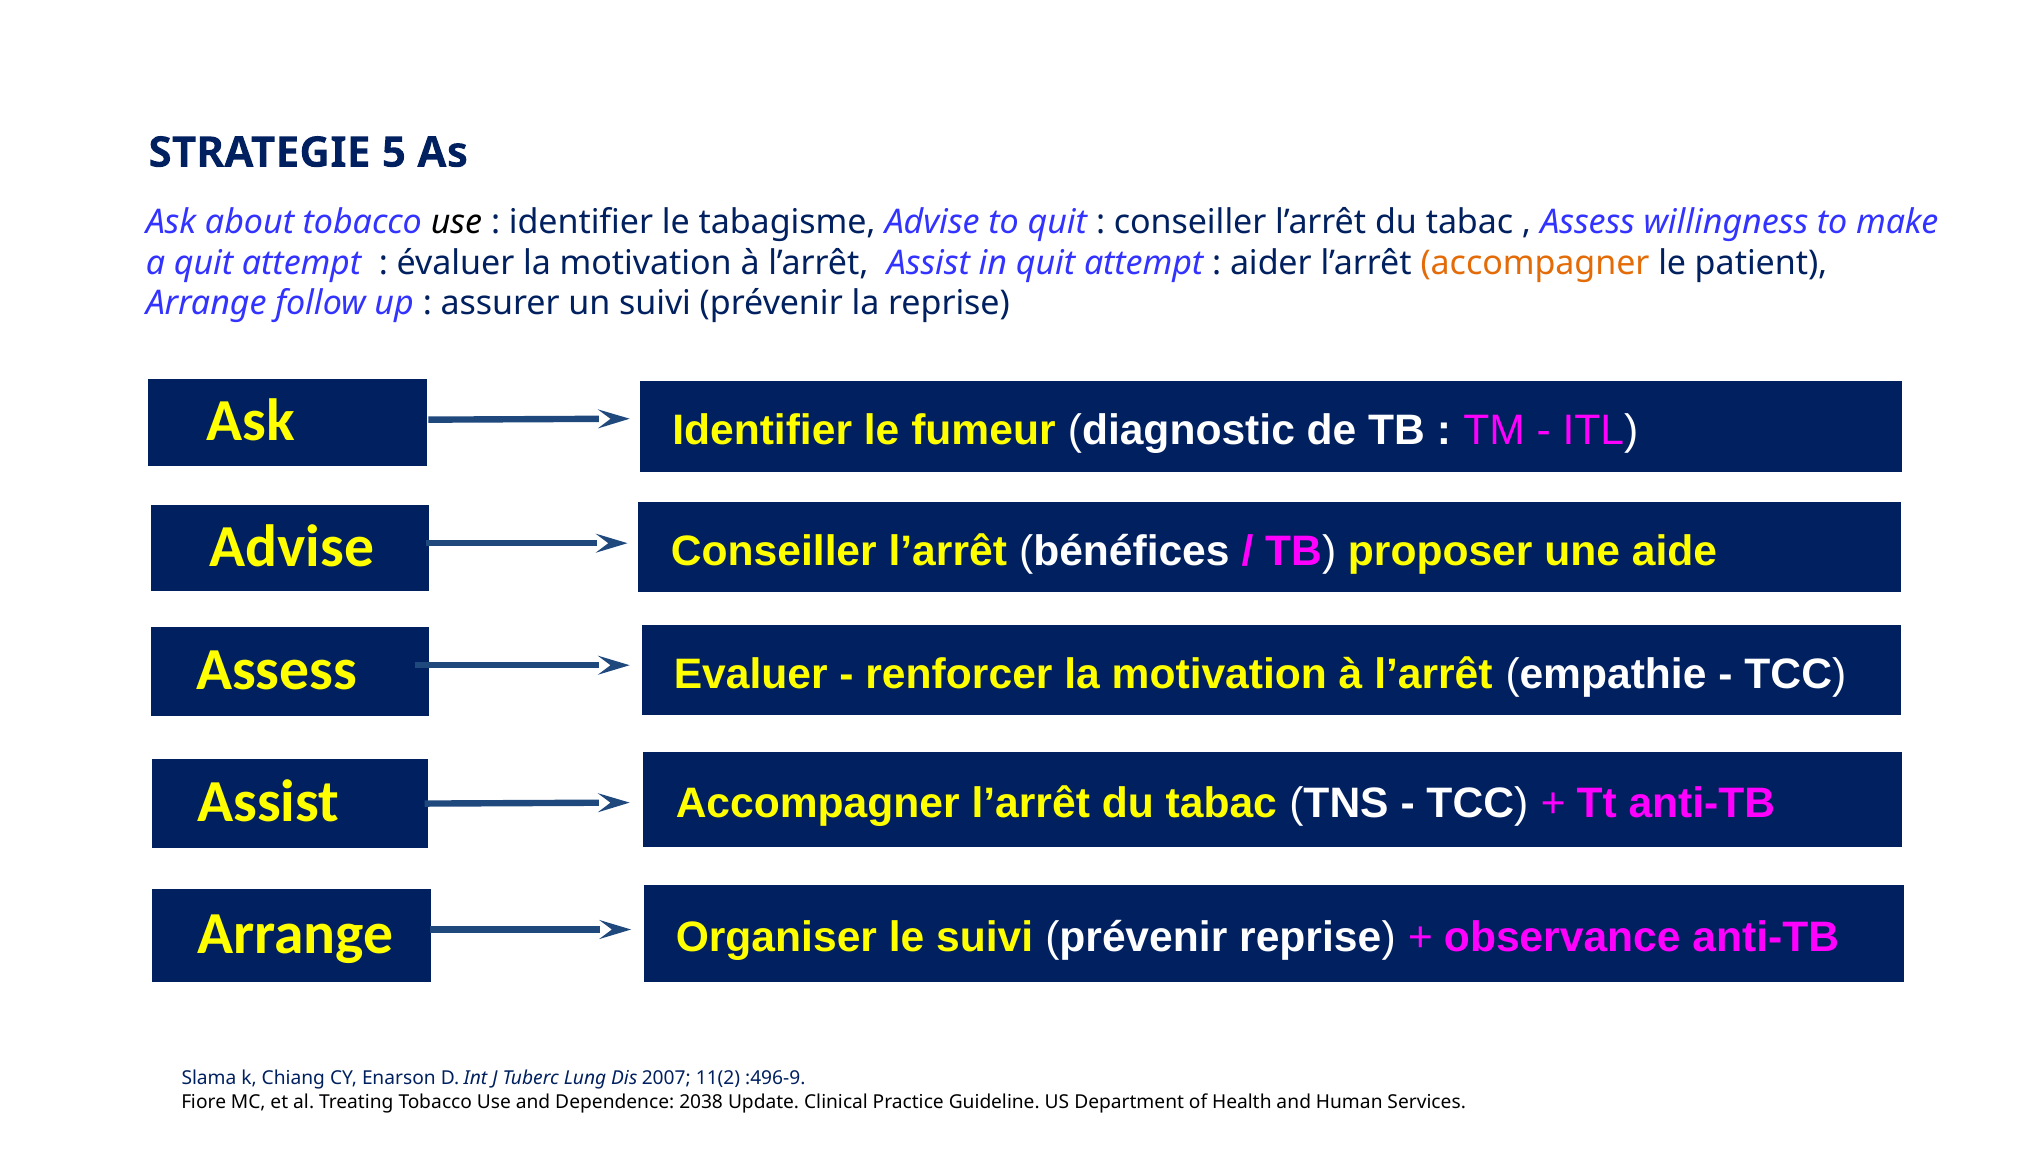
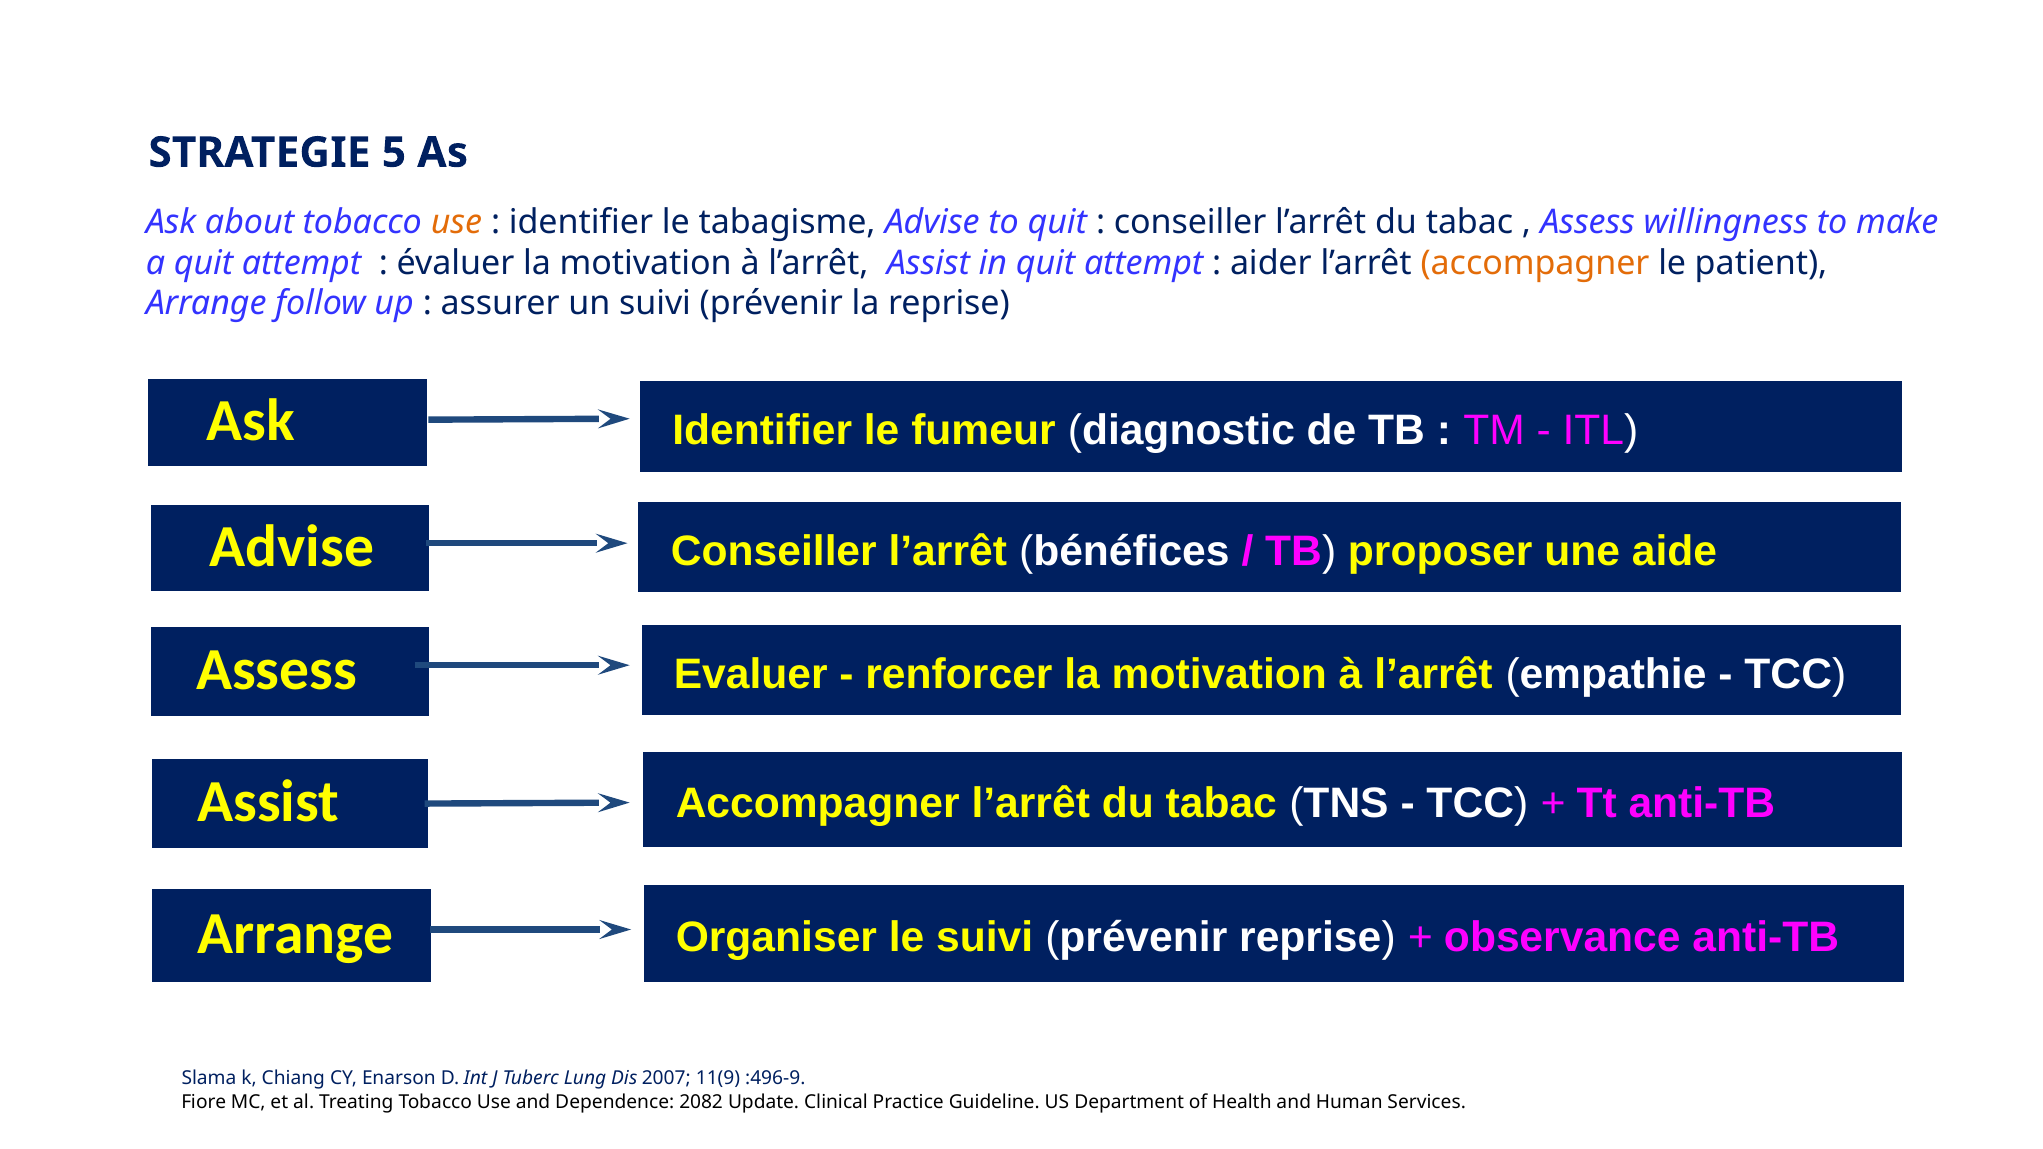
use colour: black -> orange (456, 222)
11(2: 11(2 -> 11(9 (718, 1079)
2038: 2038 -> 2082 (701, 1103)
